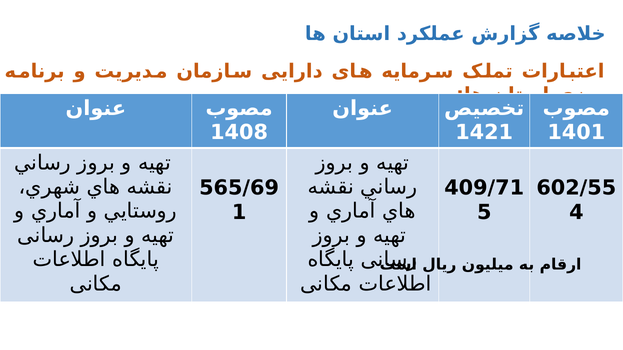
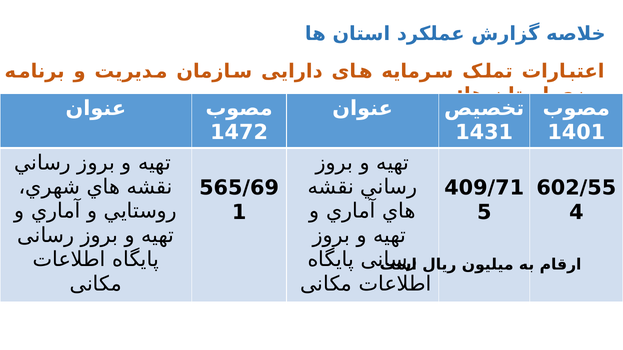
1408: 1408 -> 1472 (239, 133)
1421: 1421 -> 1431 (484, 133)
